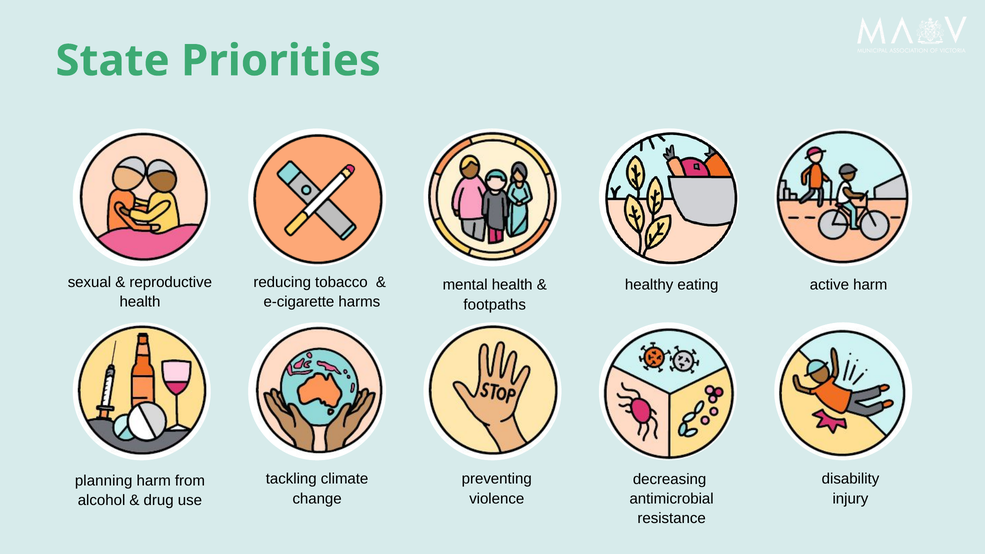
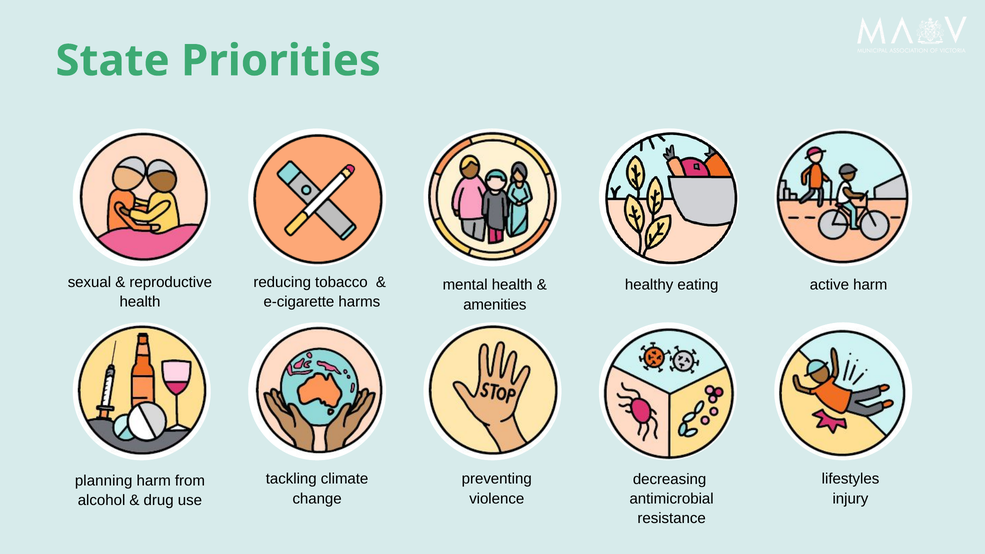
footpaths: footpaths -> amenities (495, 305)
disability: disability -> lifestyles (851, 479)
